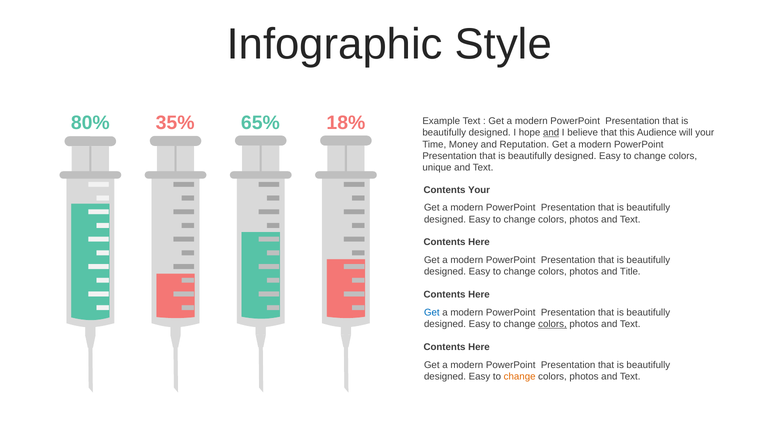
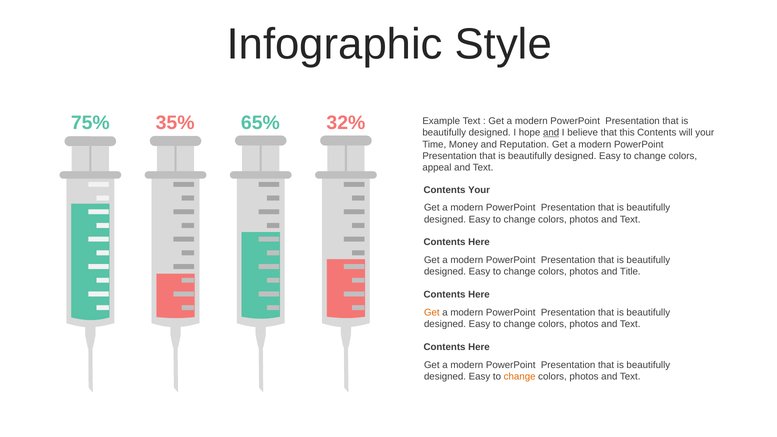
80%: 80% -> 75% (90, 123)
18%: 18% -> 32% (346, 123)
this Audience: Audience -> Contents (657, 133)
unique: unique -> appeal (437, 168)
Get colour: blue -> orange (432, 313)
colors underline: present -> none (552, 324)
